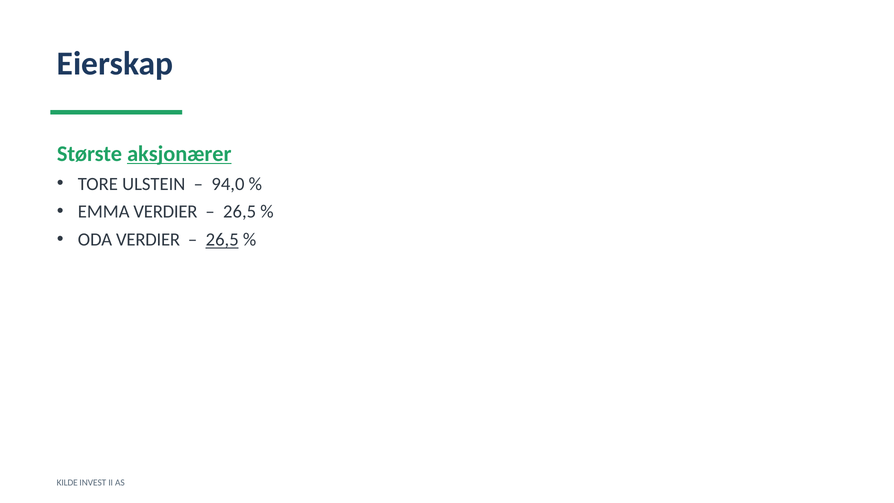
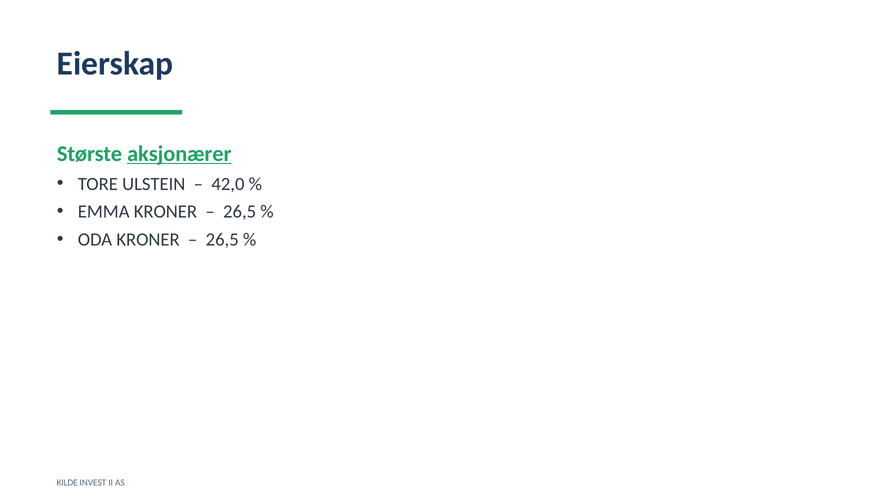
94,0: 94,0 -> 42,0 (228, 184)
EMMA VERDIER: VERDIER -> KRONER (165, 212)
ODA VERDIER: VERDIER -> KRONER (148, 240)
26,5 underline: present -> none (222, 240)
